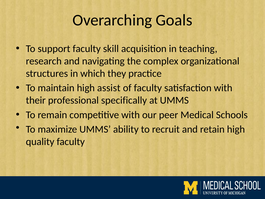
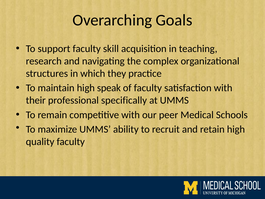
assist: assist -> speak (109, 88)
